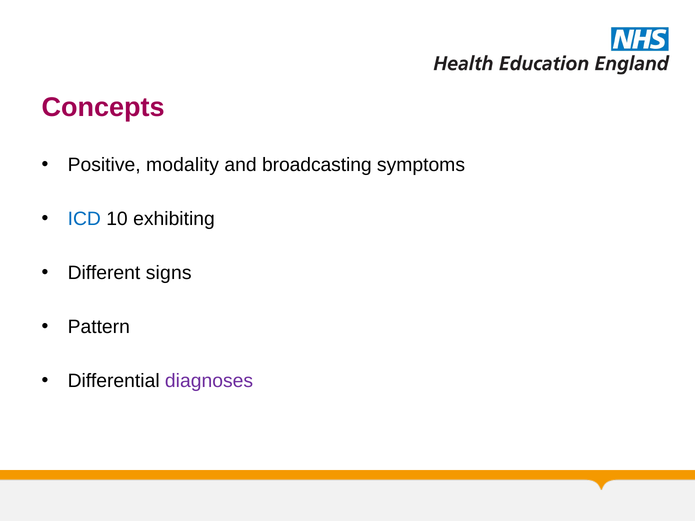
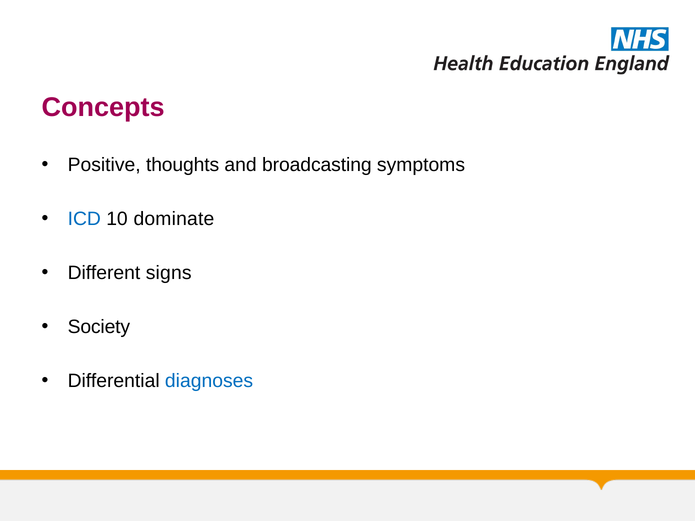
modality: modality -> thoughts (183, 165)
exhibiting: exhibiting -> dominate (174, 219)
Pattern: Pattern -> Society (99, 327)
diagnoses colour: purple -> blue (209, 381)
